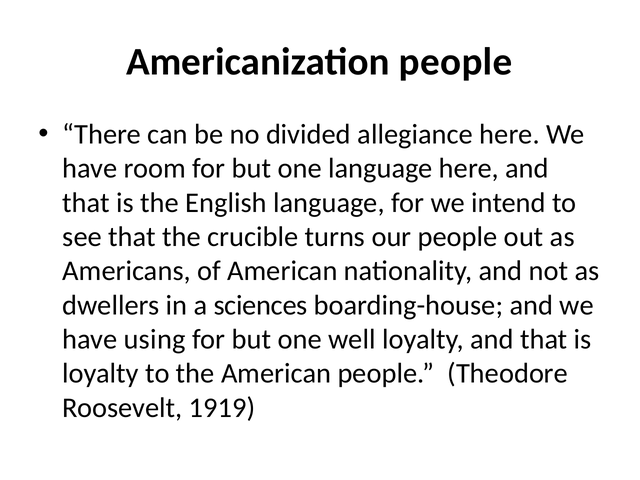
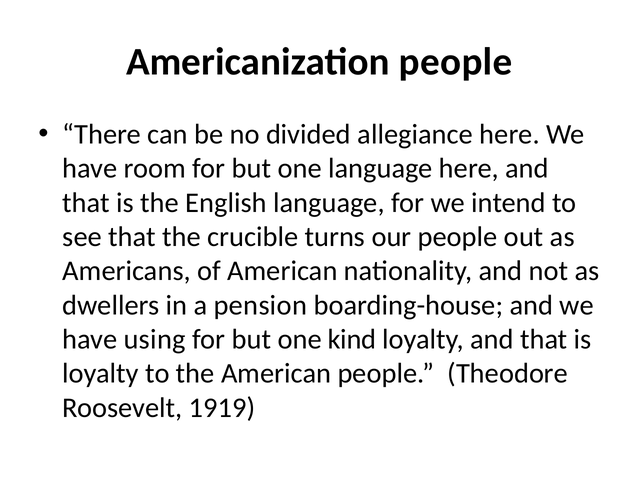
sciences: sciences -> pension (260, 305)
well: well -> kind (352, 339)
